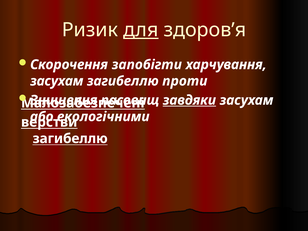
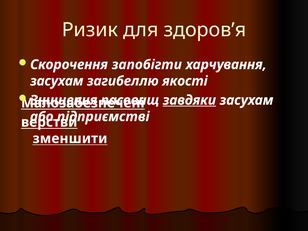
для underline: present -> none (141, 30)
проти: проти -> якості (185, 81)
екологічними: екологічними -> підприємстві (103, 117)
загибеллю: загибеллю -> зменшити (70, 139)
